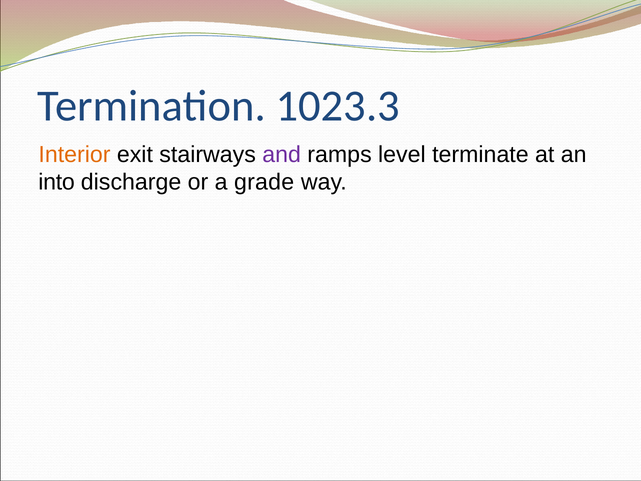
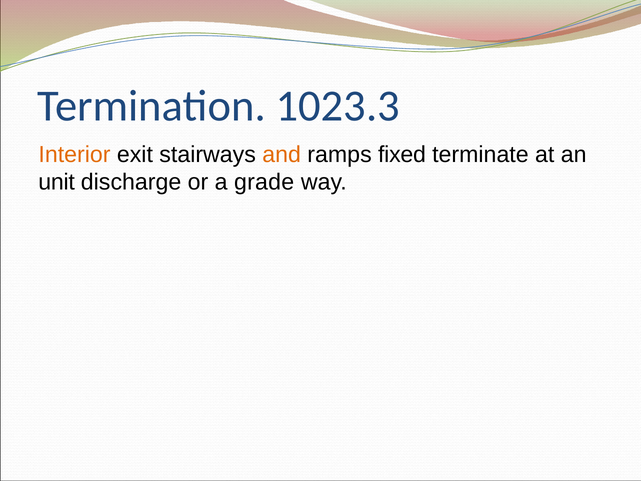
and colour: purple -> orange (282, 154)
level: level -> fixed (402, 154)
into: into -> unit (57, 182)
